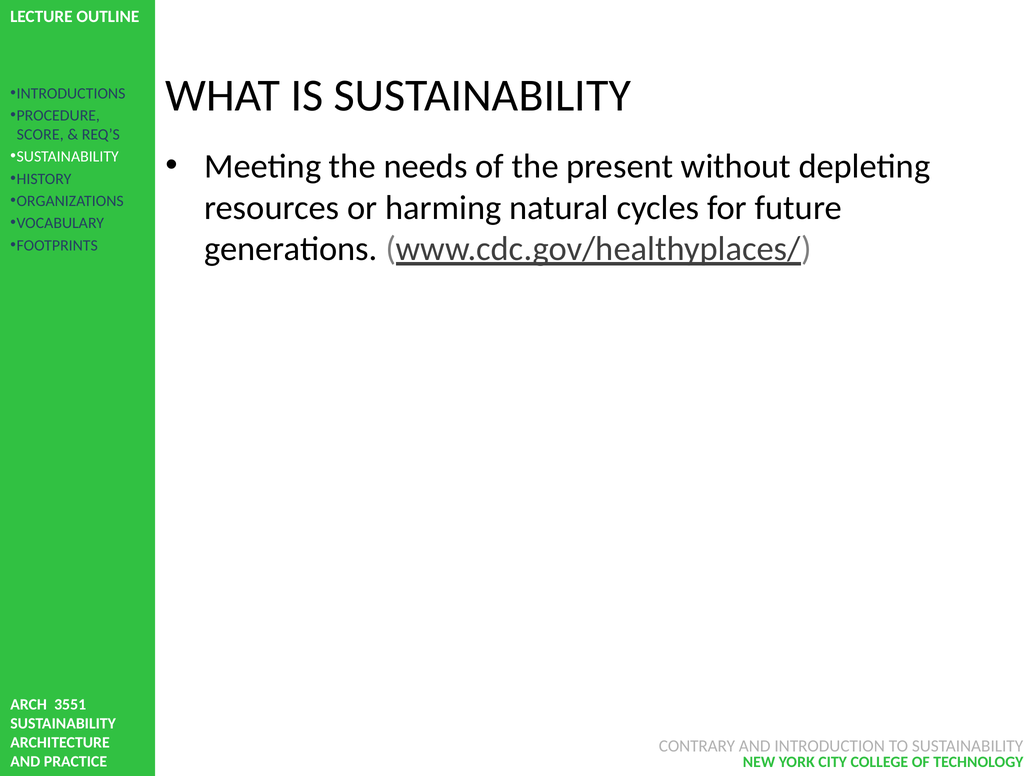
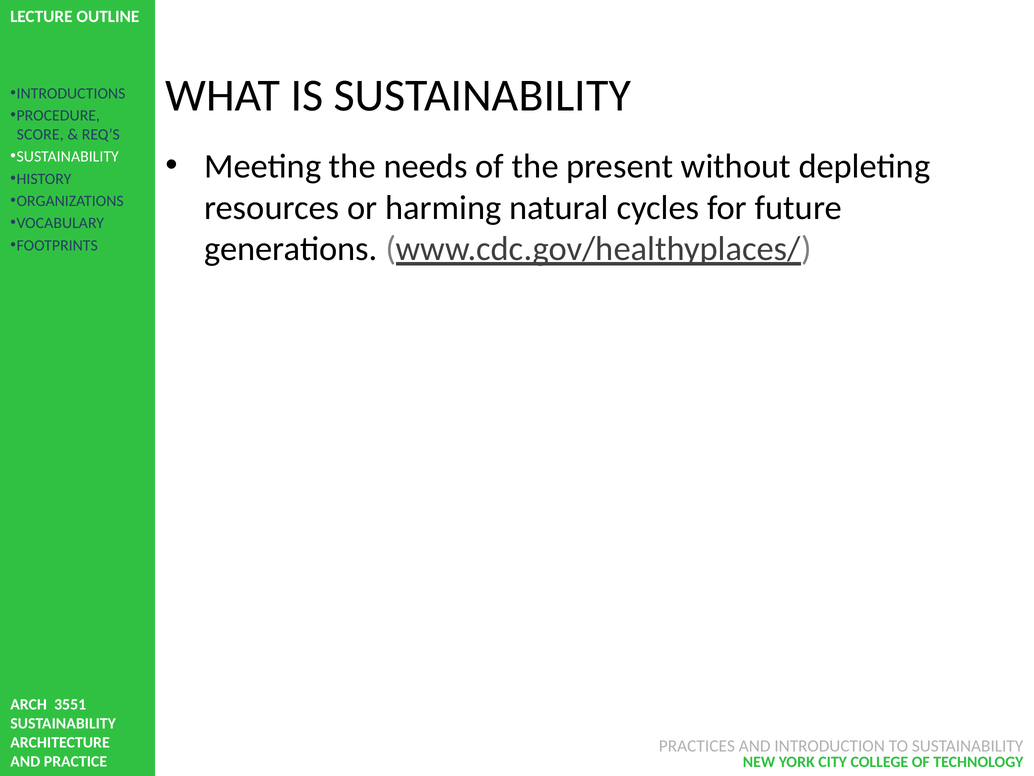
CONTRARY: CONTRARY -> PRACTICES (697, 746)
